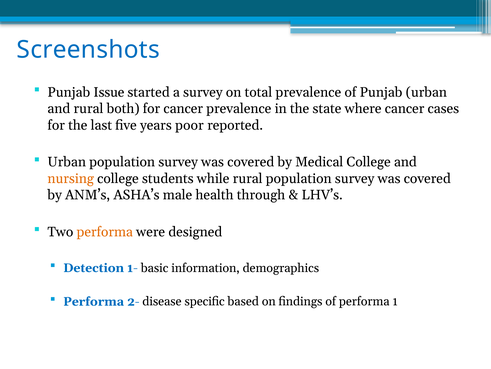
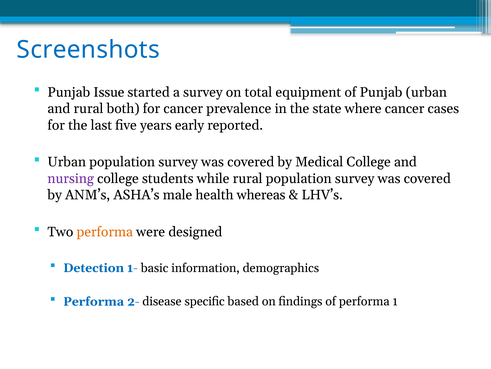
total prevalence: prevalence -> equipment (308, 92)
poor: poor -> early (190, 125)
nursing colour: orange -> purple (71, 178)
through: through -> whereas (261, 195)
